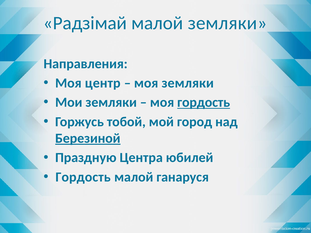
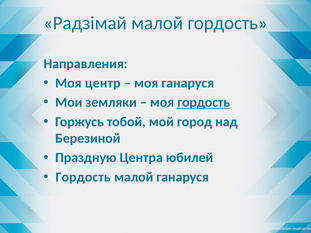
малой земляки: земляки -> гордость (228, 23)
моя земляки: земляки -> ганаруся (188, 83)
Березиной underline: present -> none (88, 138)
